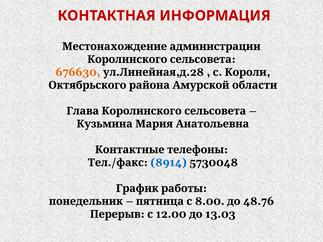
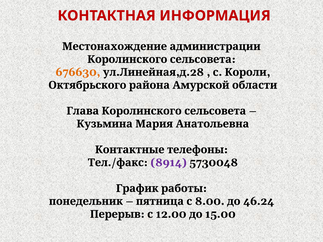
8914 colour: blue -> purple (169, 163)
48.76: 48.76 -> 46.24 (259, 202)
13.03: 13.03 -> 15.00 (220, 214)
